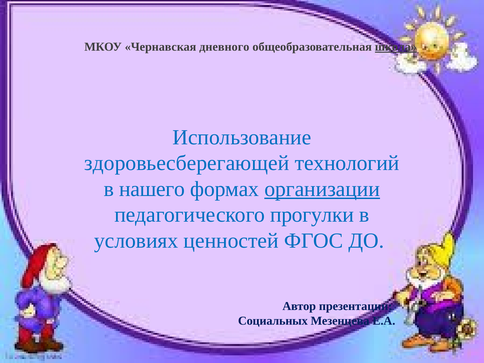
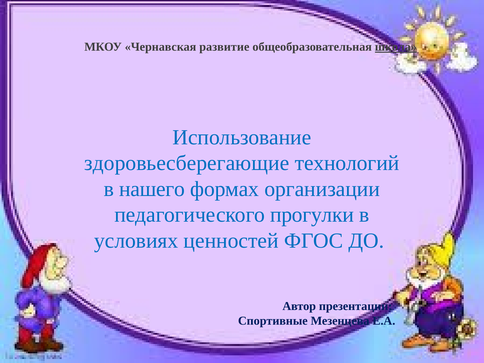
дневного: дневного -> развитие (224, 47)
здоровьесберегающей: здоровьесберегающей -> здоровьесберегающие (187, 163)
организации underline: present -> none (322, 189)
Социальных: Социальных -> Спортивные (273, 321)
